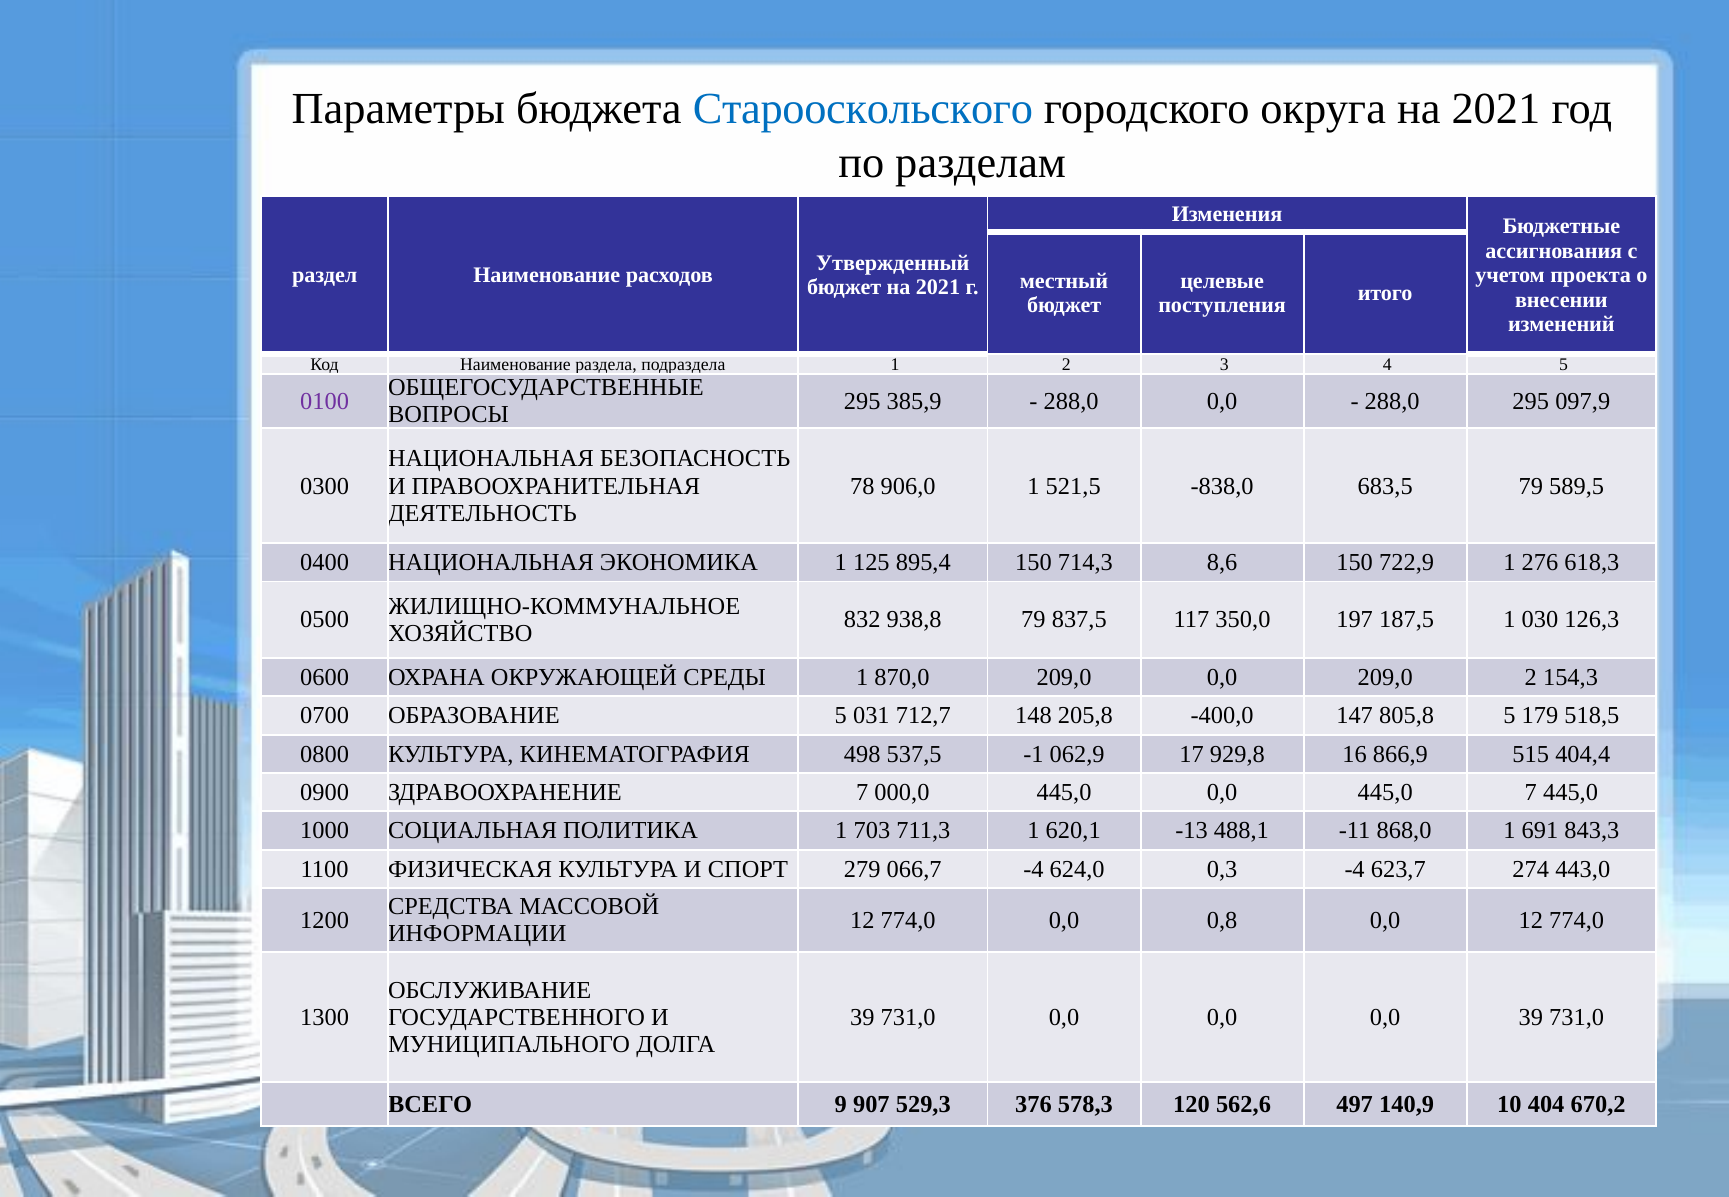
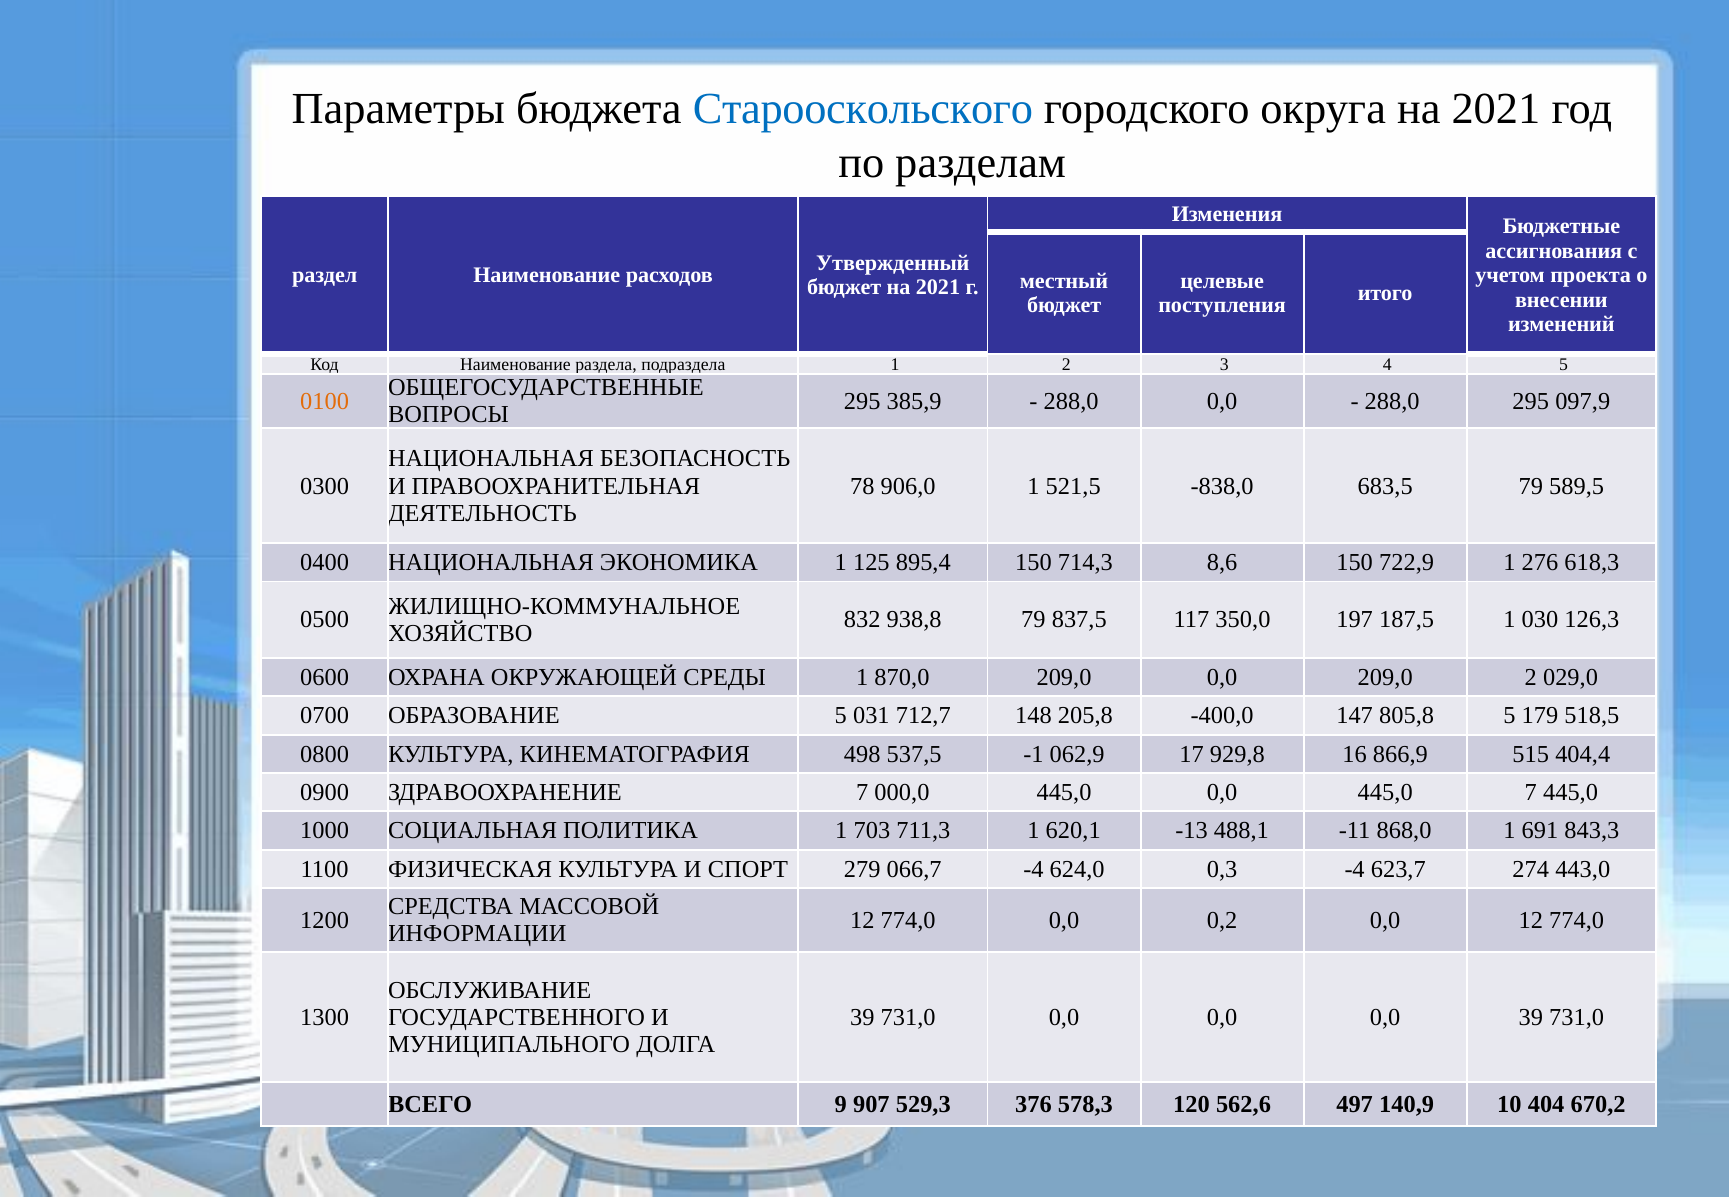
0100 colour: purple -> orange (325, 401)
154,3: 154,3 -> 029,0 (1571, 677)
0,8: 0,8 -> 0,2 (1222, 920)
